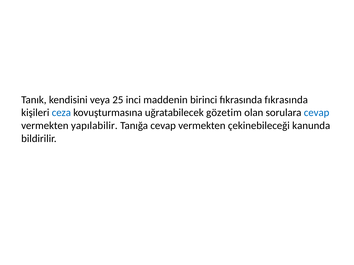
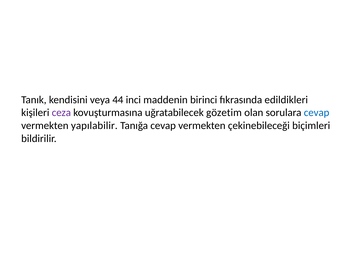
25: 25 -> 44 (118, 100)
fıkrasında fıkrasında: fıkrasında -> edildikleri (286, 100)
ceza colour: blue -> purple (61, 113)
kanunda: kanunda -> biçimleri (311, 126)
